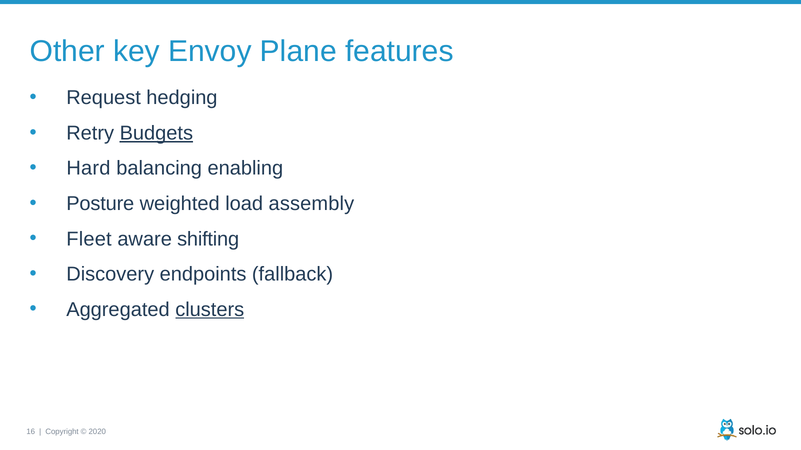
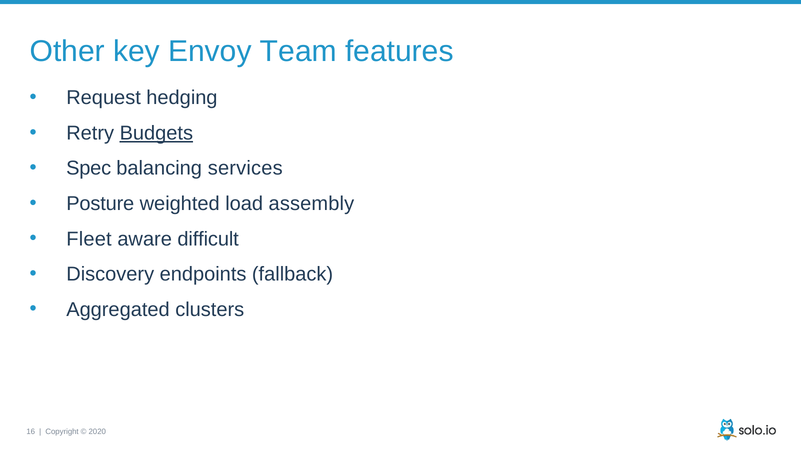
Plane: Plane -> Team (298, 51)
Hard: Hard -> Spec (89, 169)
enabling: enabling -> services (245, 169)
shifting: shifting -> difficult (208, 239)
clusters underline: present -> none (210, 310)
